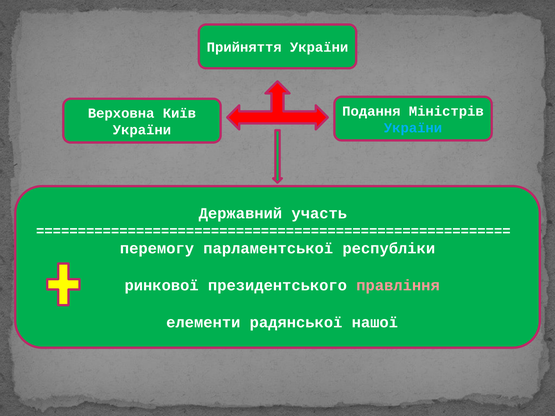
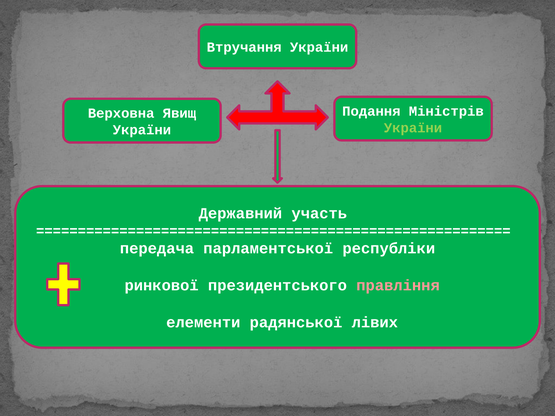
Прийняття: Прийняття -> Втручання (244, 47)
Київ: Київ -> Явищ (179, 113)
України colour: light blue -> light green (413, 128)
перемогу: перемогу -> передача (157, 249)
нашої: нашої -> лівих (375, 323)
